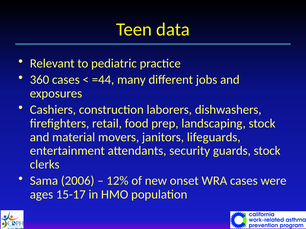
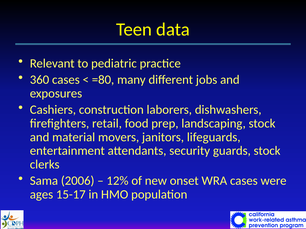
=44: =44 -> =80 (103, 80)
